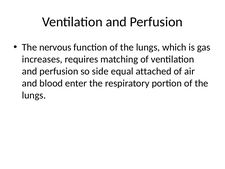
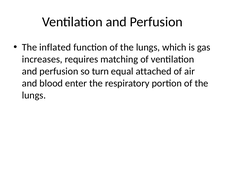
nervous: nervous -> inflated (55, 47)
side: side -> turn (100, 71)
